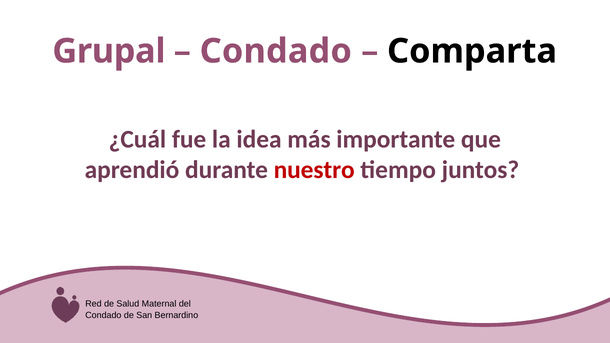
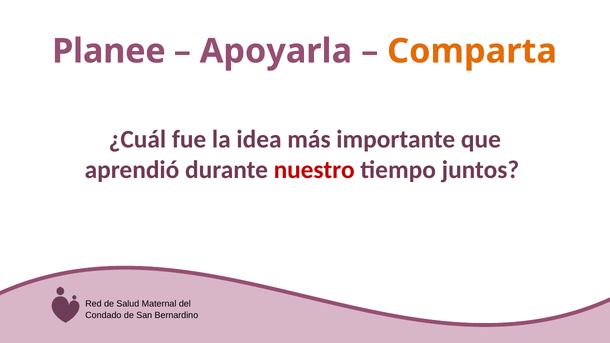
Grupal: Grupal -> Planee (109, 51)
Condado: Condado -> Apoyarla (276, 51)
Comparta colour: black -> orange (472, 51)
